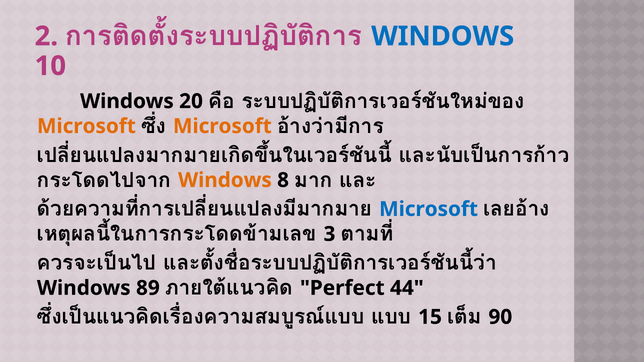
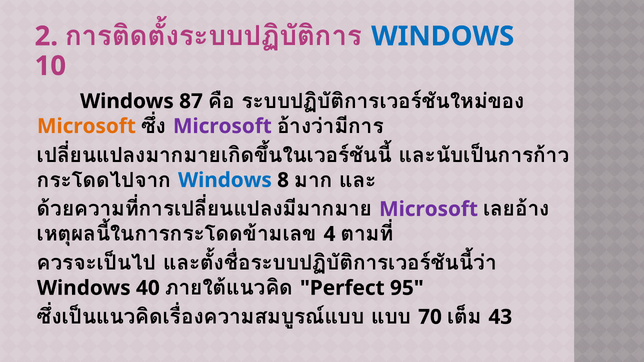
20: 20 -> 87 (191, 101)
Microsoft colour: orange -> purple (222, 126)
Windows colour: orange -> blue (225, 180)
Microsoft colour: blue -> purple (429, 209)
3: 3 -> 4 (329, 234)
89: 89 -> 40 (148, 288)
44: 44 -> 95 (407, 288)
15: 15 -> 70 (430, 317)
90: 90 -> 43 (500, 317)
